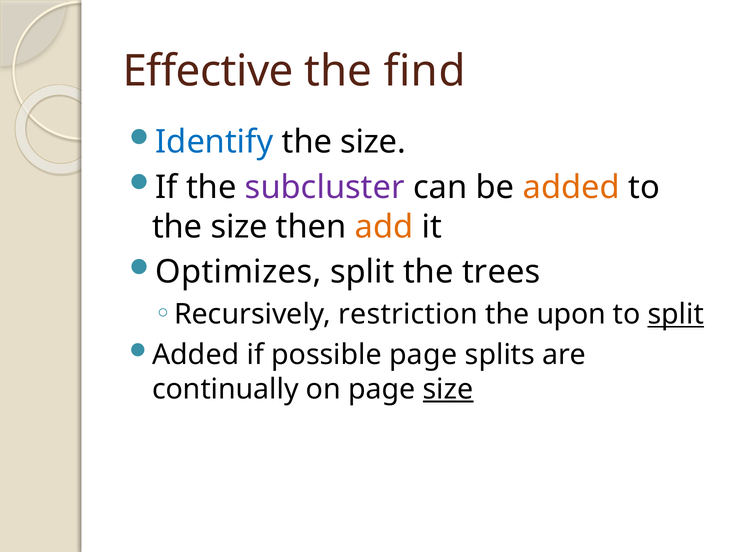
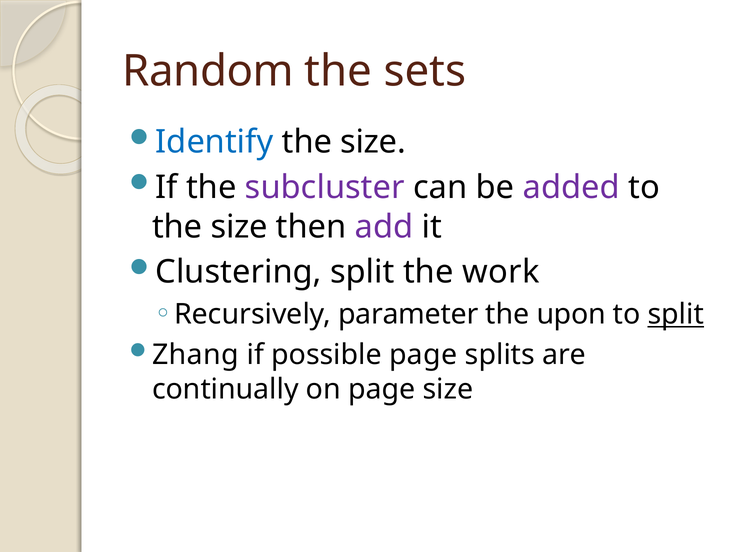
Effective: Effective -> Random (208, 71)
find: find -> sets (425, 71)
added colour: orange -> purple (571, 187)
add colour: orange -> purple (384, 226)
Optimizes: Optimizes -> Clustering (239, 272)
trees: trees -> work (501, 272)
restriction: restriction -> parameter (408, 314)
Added: Added -> Zhang (196, 354)
size underline: present -> none (448, 389)
